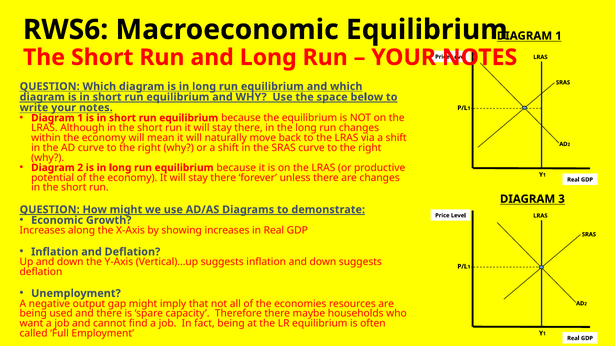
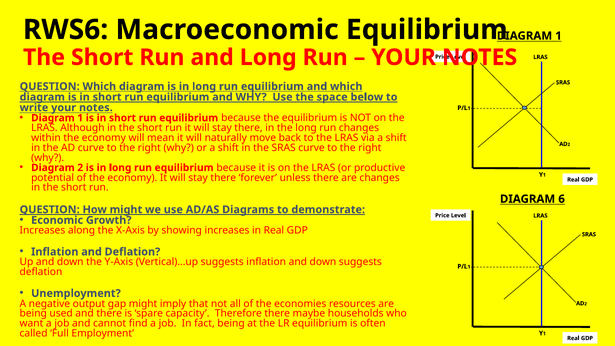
3: 3 -> 6 (562, 199)
